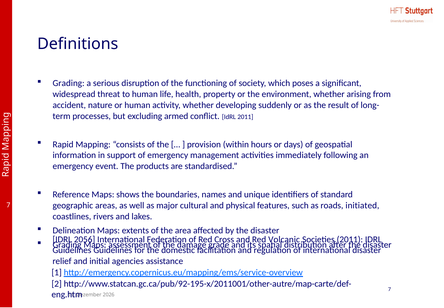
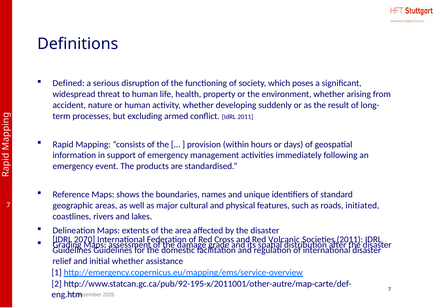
Grading: Grading -> Defined (69, 83)
2056: 2056 -> 2070 (85, 239)
initial agencies: agencies -> whether (128, 261)
